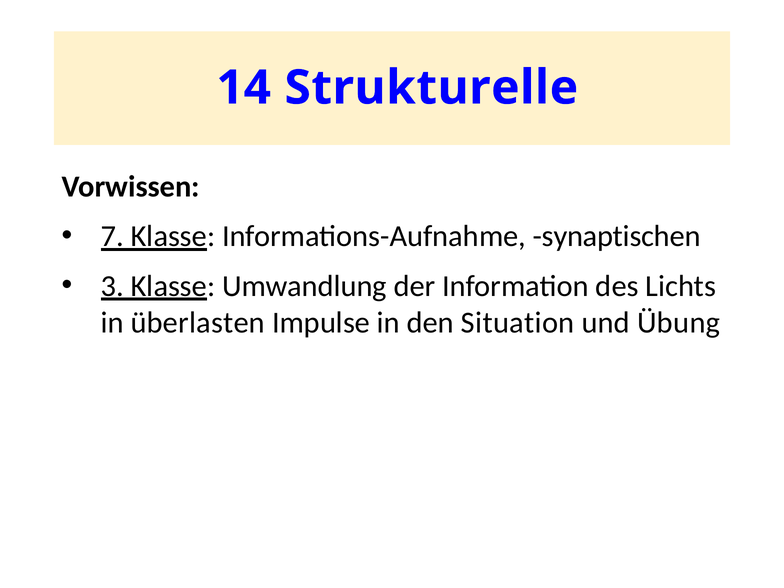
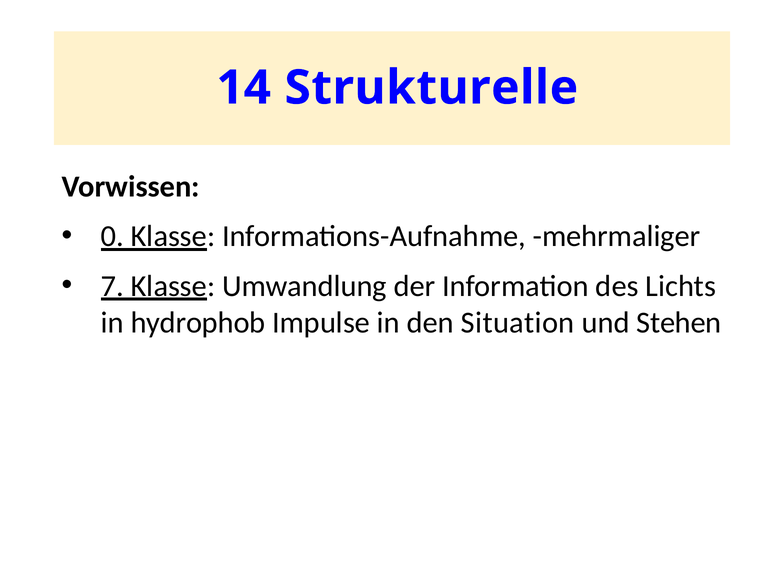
7: 7 -> 0 (112, 236)
synaptischen: synaptischen -> mehrmaliger (617, 236)
3: 3 -> 7 (112, 286)
überlasten: überlasten -> hydrophob (198, 323)
Übung: Übung -> Stehen (679, 323)
